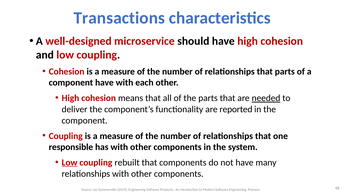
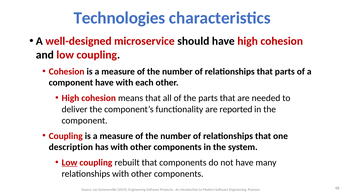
Transactions: Transactions -> Technologies (119, 18)
needed underline: present -> none (266, 98)
responsible: responsible -> description (71, 147)
